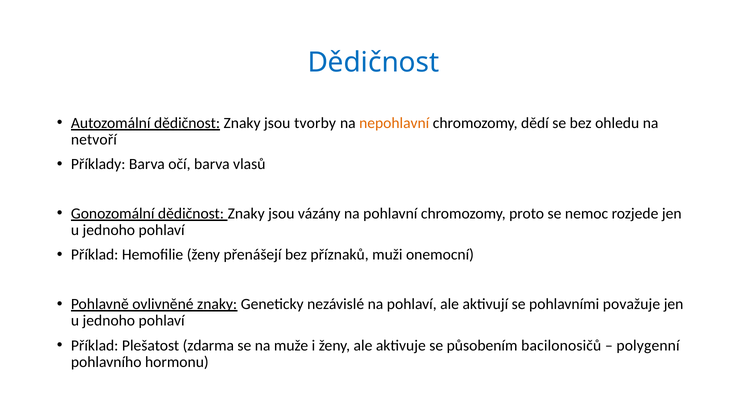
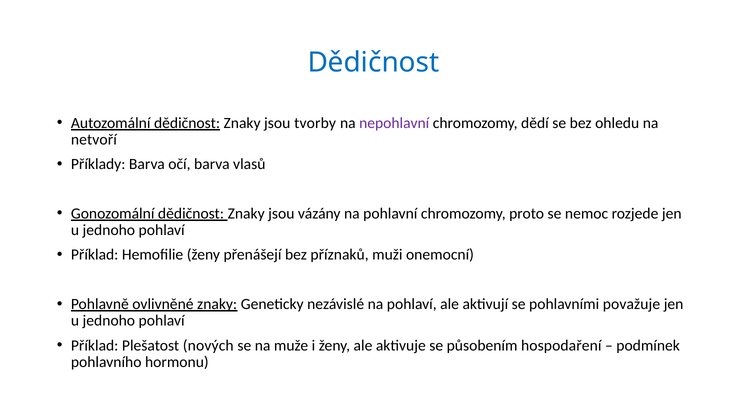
nepohlavní colour: orange -> purple (394, 123)
zdarma: zdarma -> nových (208, 346)
bacilonosičů: bacilonosičů -> hospodaření (561, 346)
polygenní: polygenní -> podmínek (648, 346)
